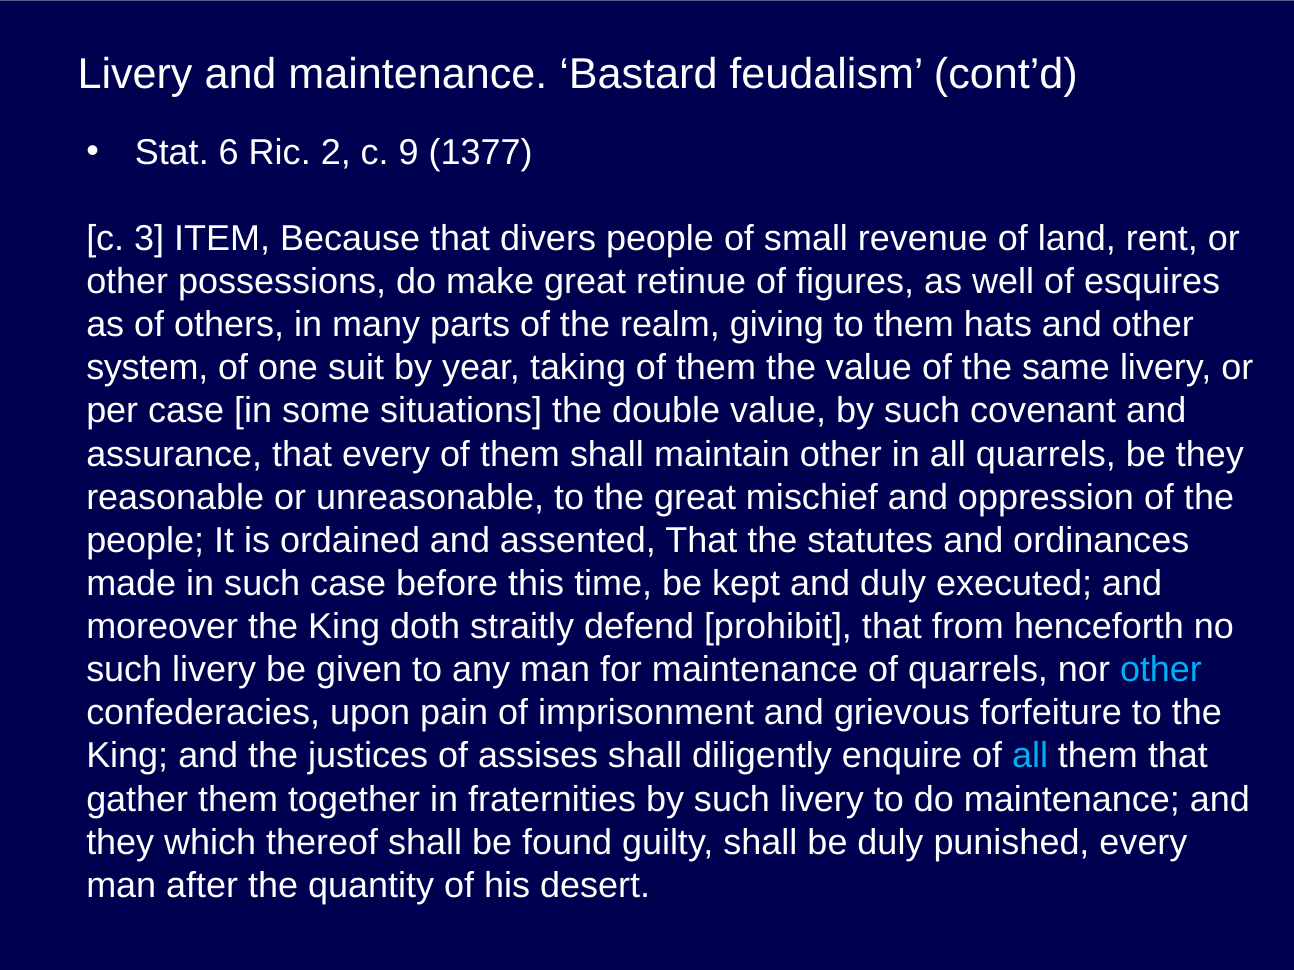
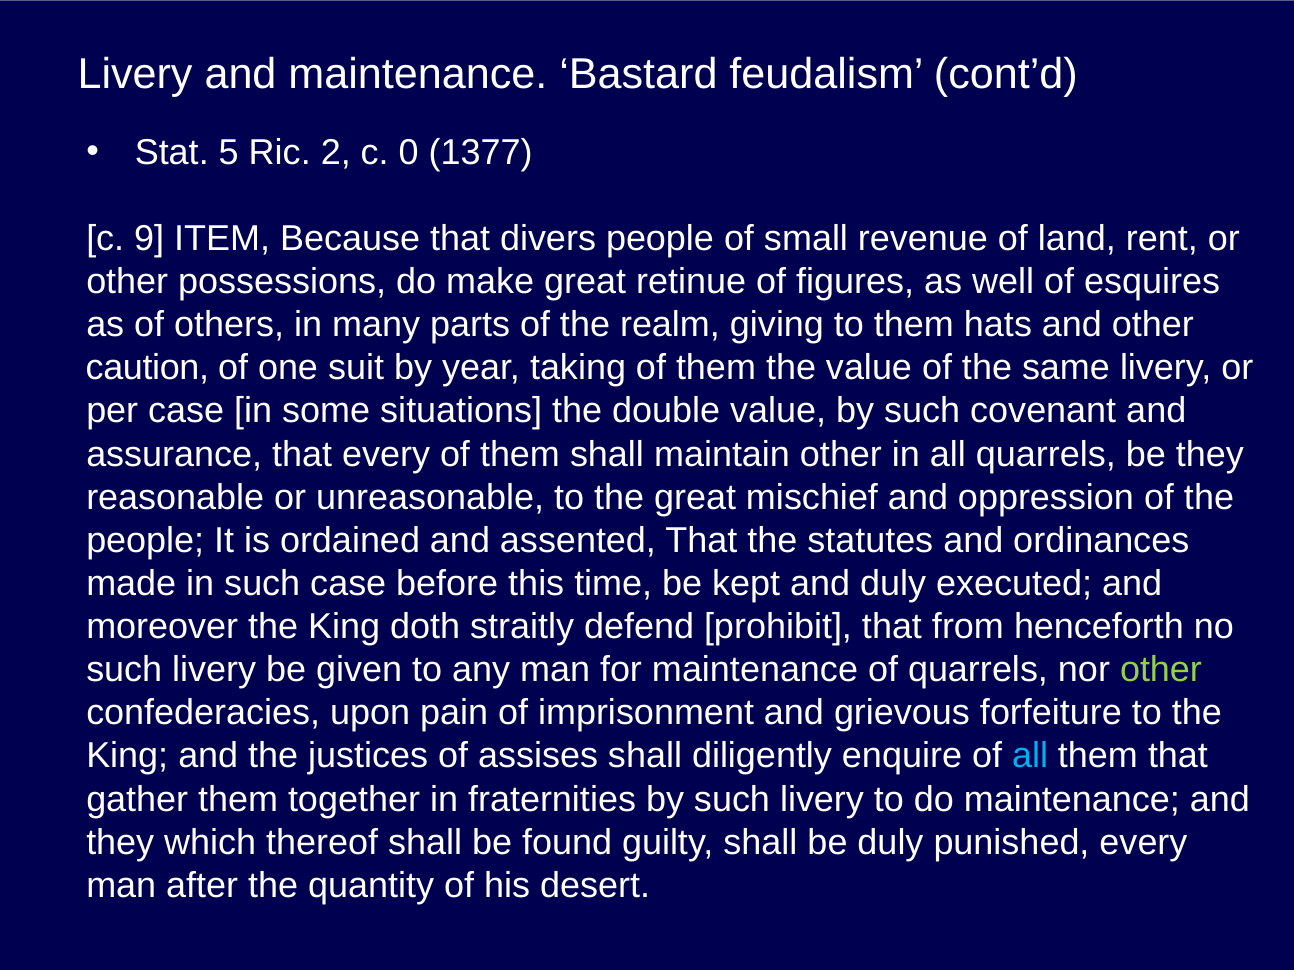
6: 6 -> 5 (229, 152)
9: 9 -> 0 (409, 152)
3: 3 -> 9 (149, 239)
system: system -> caution (147, 368)
other colour: light blue -> light green (1161, 670)
